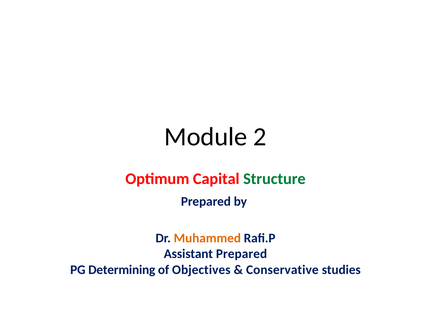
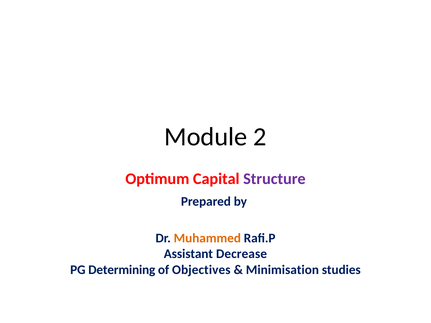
Structure colour: green -> purple (274, 179)
Assistant Prepared: Prepared -> Decrease (242, 254)
Conservative: Conservative -> Minimisation (282, 270)
